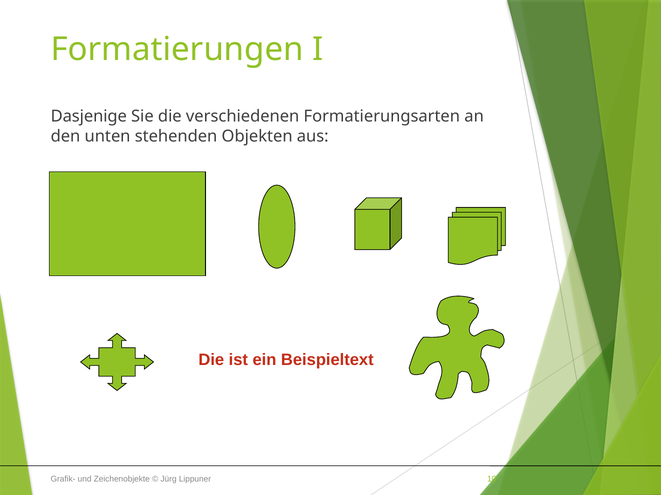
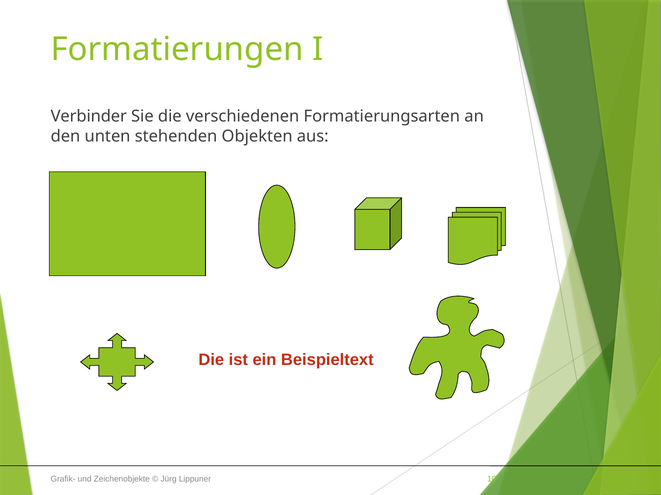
Dasjenige: Dasjenige -> Verbinder (89, 116)
